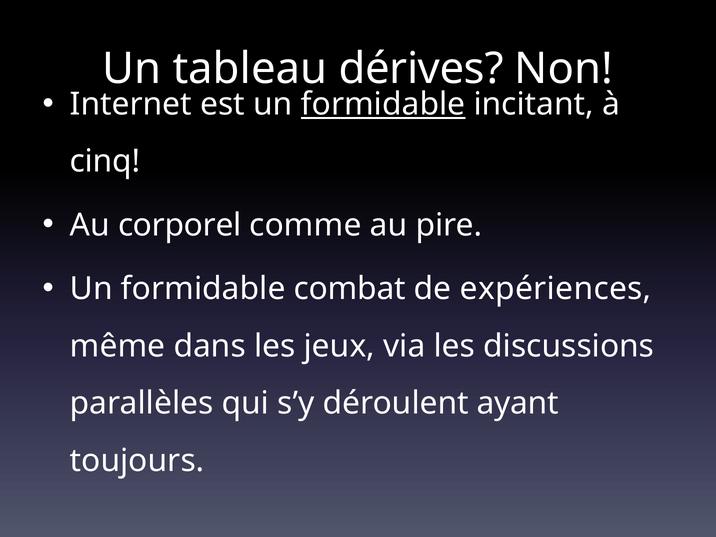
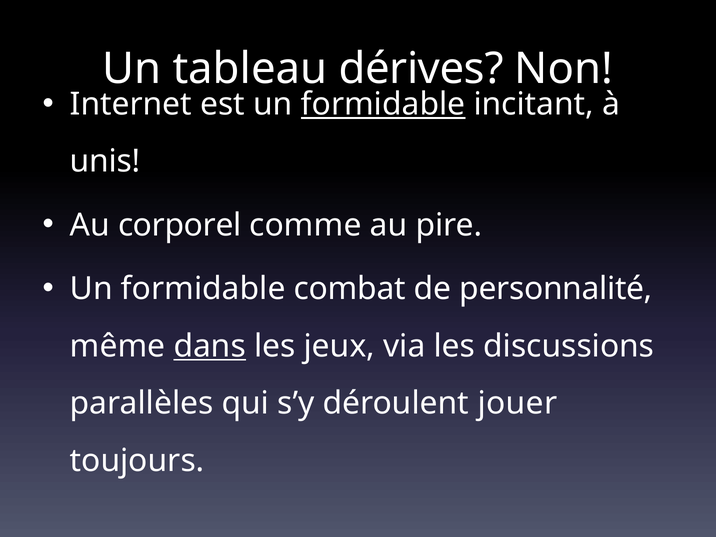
cinq: cinq -> unis (105, 161)
expériences: expériences -> personnalité (556, 289)
dans underline: none -> present (210, 346)
ayant: ayant -> jouer (517, 403)
